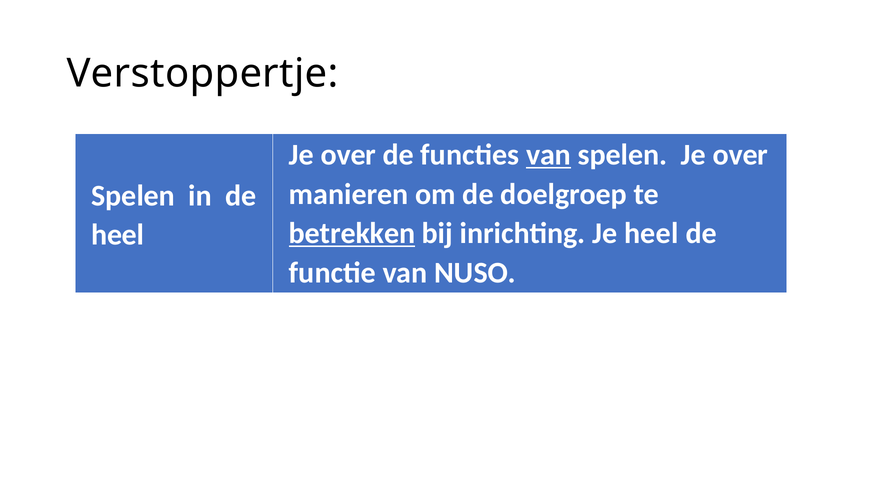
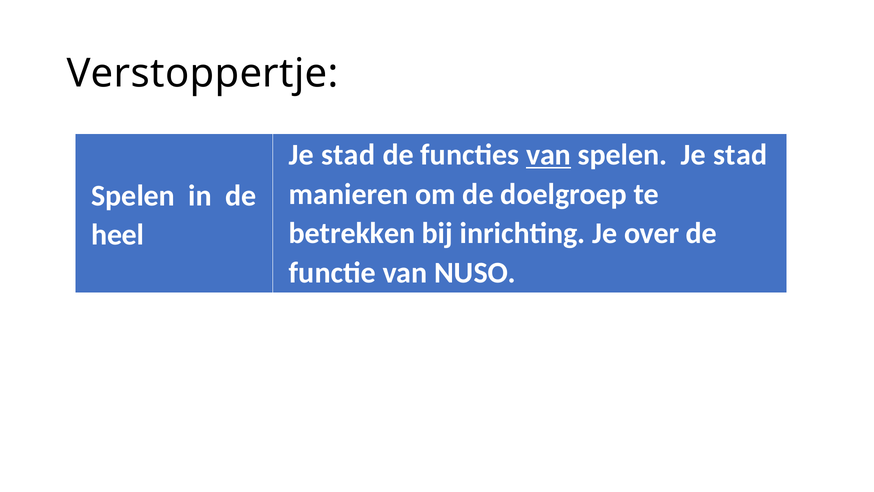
over: over -> stad (348, 155)
spelen Je over: over -> stad (740, 155)
betrekken underline: present -> none (352, 233)
Je heel: heel -> over (652, 233)
